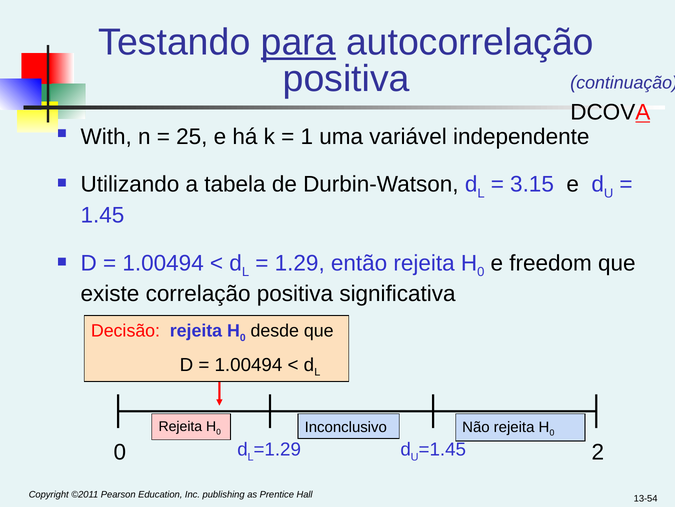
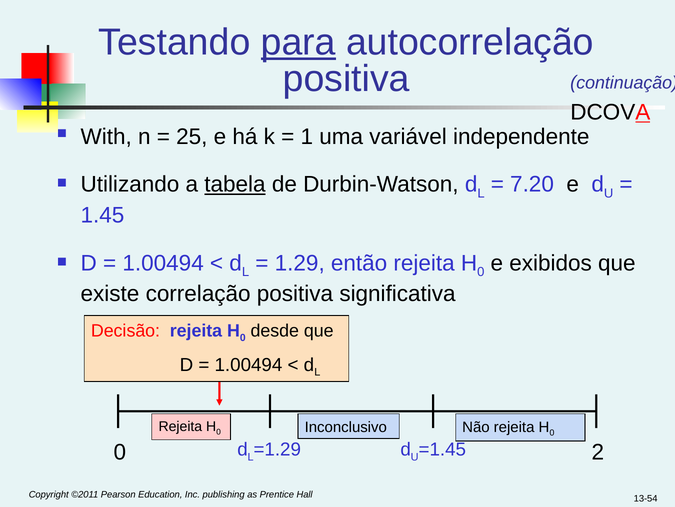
tabela underline: none -> present (235, 184)
3.15: 3.15 -> 7.20 (532, 184)
freedom: freedom -> exibidos (551, 263)
